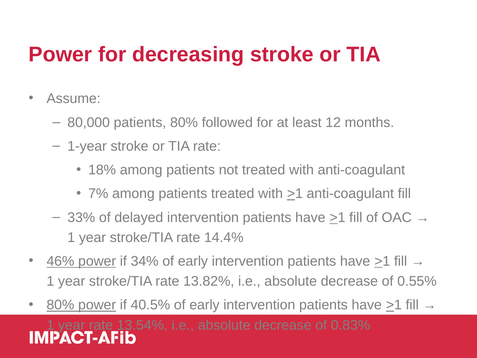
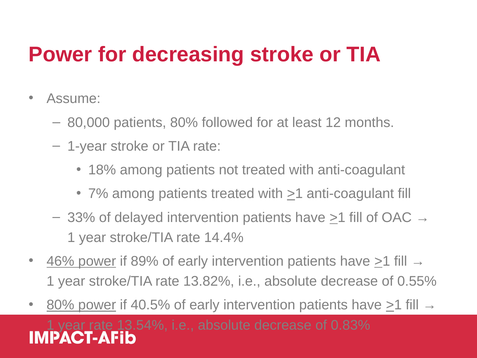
34%: 34% -> 89% (145, 261)
